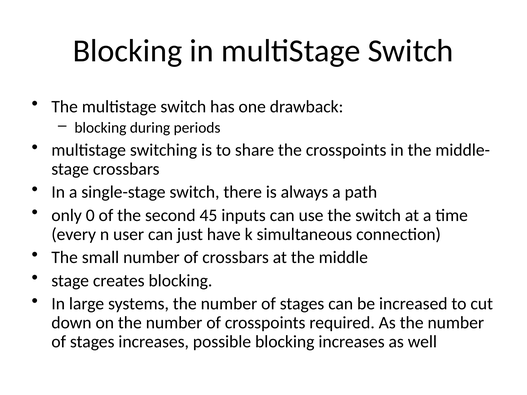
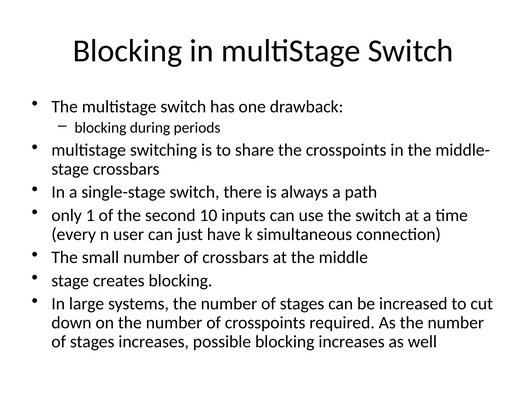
0: 0 -> 1 (90, 215)
45: 45 -> 10 (208, 215)
